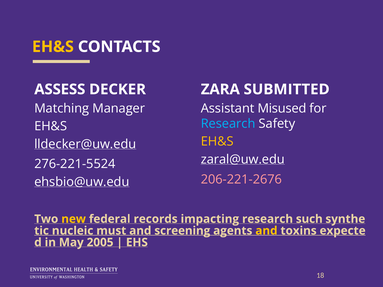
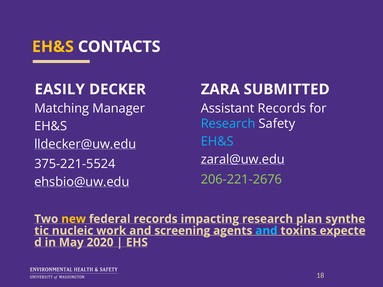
ASSESS: ASSESS -> EASILY (60, 89)
Assistant Misused: Misused -> Records (282, 108)
EH&S colour: yellow -> light blue (217, 142)
276-221-5524: 276-221-5524 -> 375-221-5524 (75, 164)
206-221-2676 colour: pink -> light green (241, 179)
such: such -> plan (309, 219)
must: must -> work (111, 231)
and colour: yellow -> light blue (266, 231)
2005: 2005 -> 2020 (100, 243)
